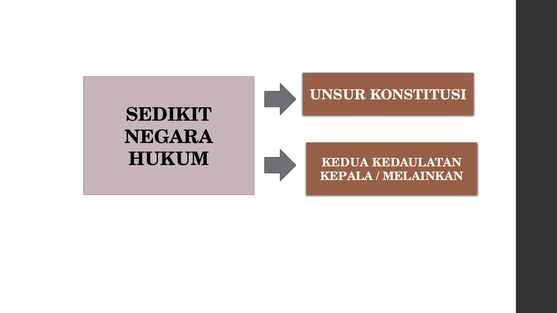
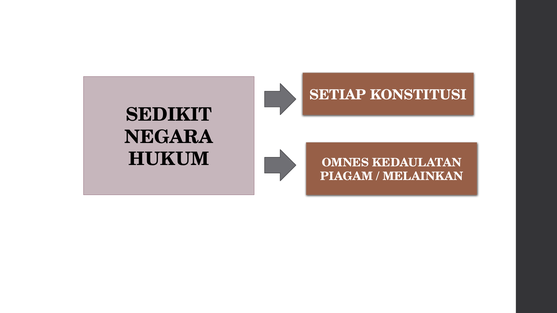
UNSUR: UNSUR -> SETIAP (338, 95)
KEDUA: KEDUA -> OMNES (345, 163)
KEPALA: KEPALA -> PIAGAM (347, 177)
